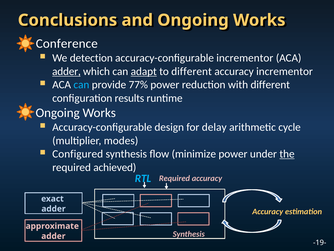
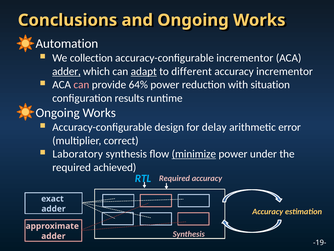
Conference: Conference -> Automation (67, 44)
detection: detection -> collection (91, 58)
can colour: light blue -> pink (81, 85)
77%: 77% -> 64% (138, 85)
with different: different -> situation (270, 85)
cycle: cycle -> error (290, 127)
modes: modes -> correct (121, 140)
Configured: Configured -> Laboratory (78, 154)
minimize underline: none -> present (194, 154)
the underline: present -> none (287, 154)
